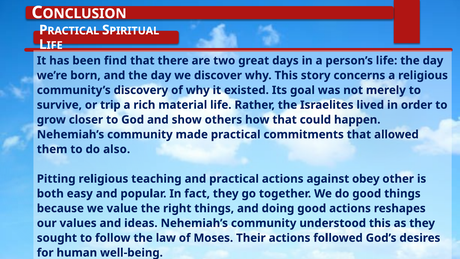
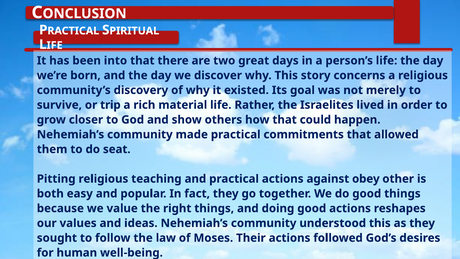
find: find -> into (116, 61)
also: also -> seat (117, 149)
